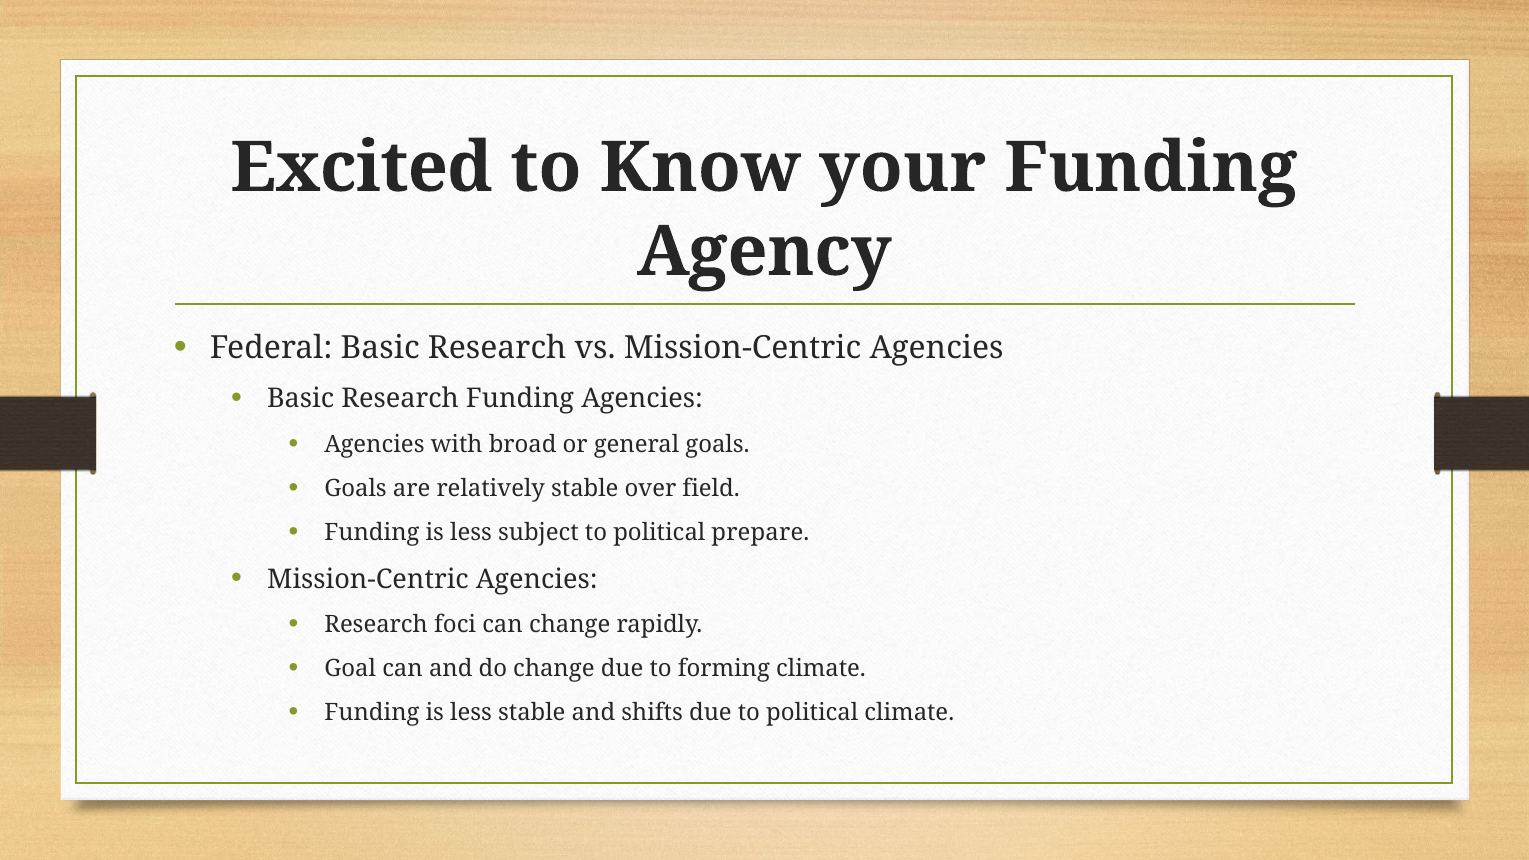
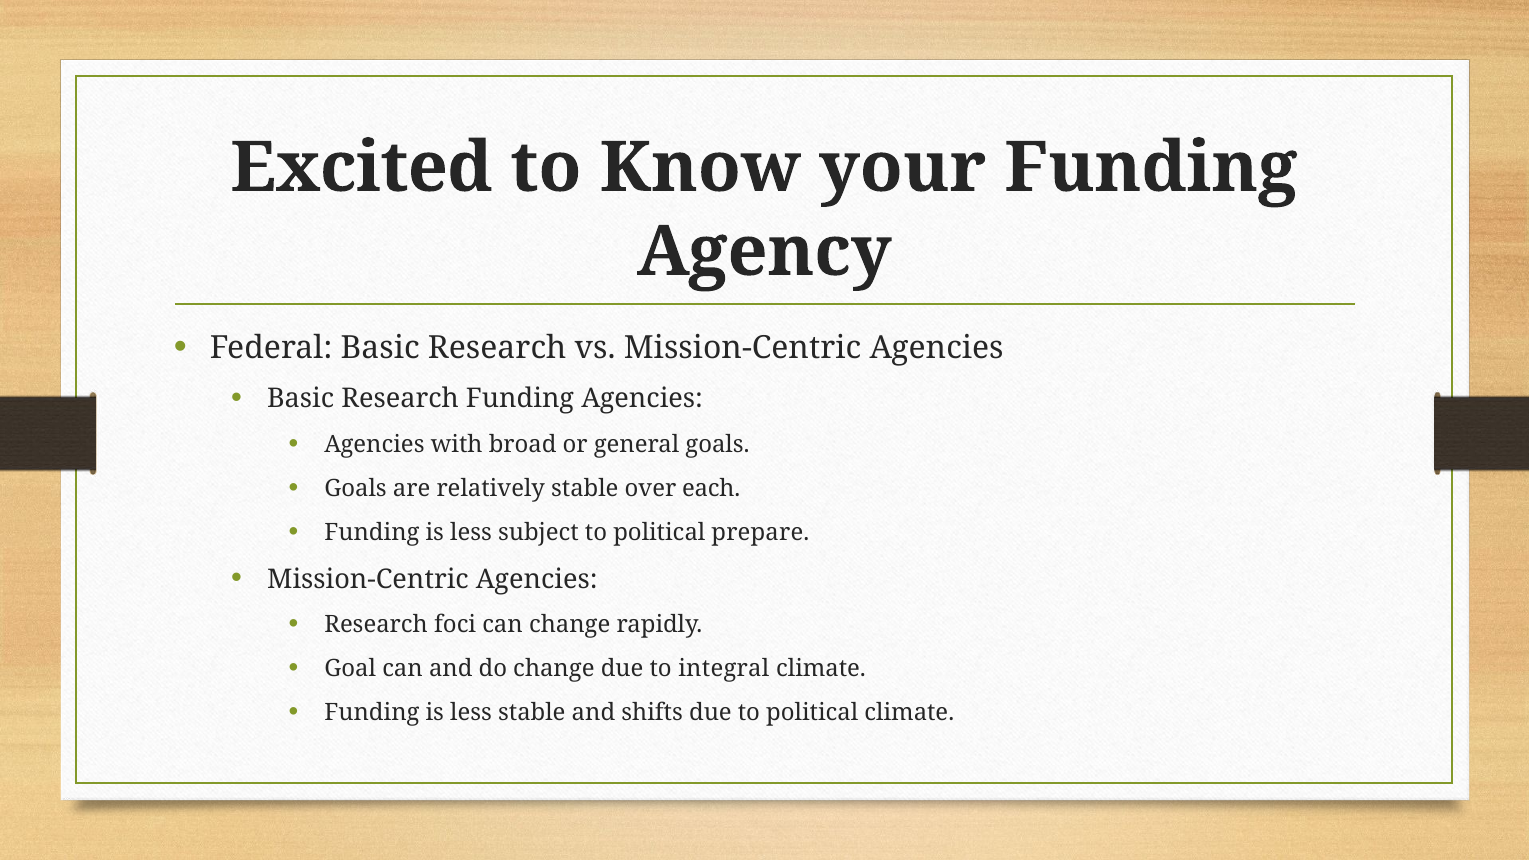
field: field -> each (711, 488)
forming: forming -> integral (724, 669)
